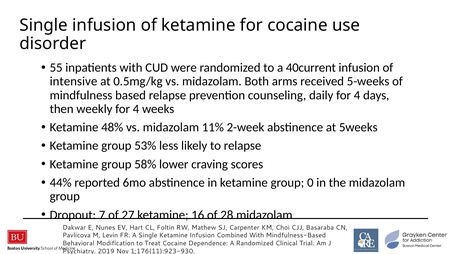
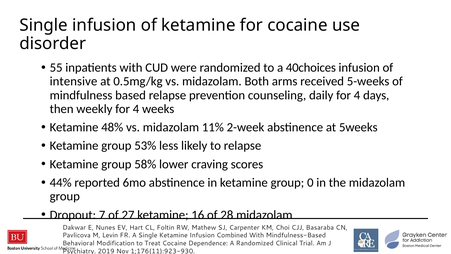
40current: 40current -> 40choices (311, 68)
